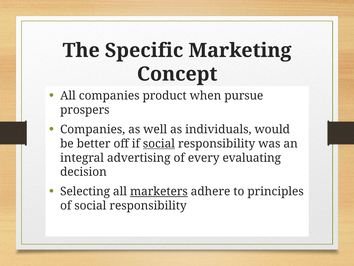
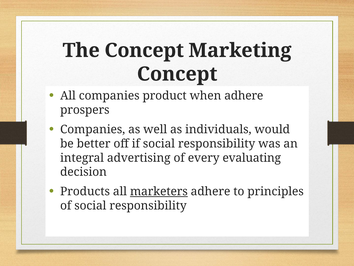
The Specific: Specific -> Concept (144, 50)
when pursue: pursue -> adhere (244, 96)
social underline: present -> none (159, 143)
Selecting: Selecting -> Products (85, 191)
